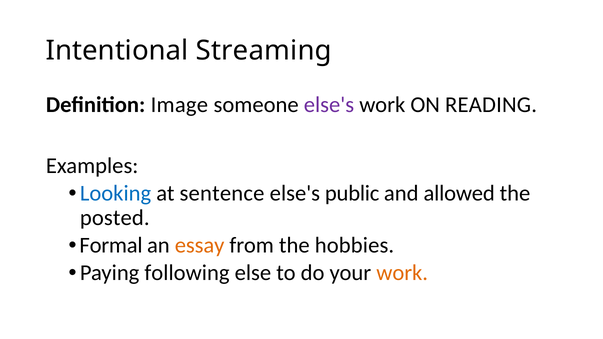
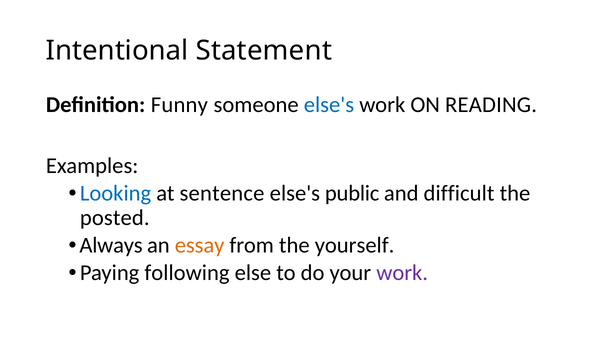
Streaming: Streaming -> Statement (264, 51)
Image: Image -> Funny (179, 105)
else's colour: purple -> blue (329, 105)
allowed: allowed -> difficult (459, 194)
Formal: Formal -> Always (111, 246)
hobbies: hobbies -> yourself (355, 246)
work colour: orange -> purple (402, 273)
